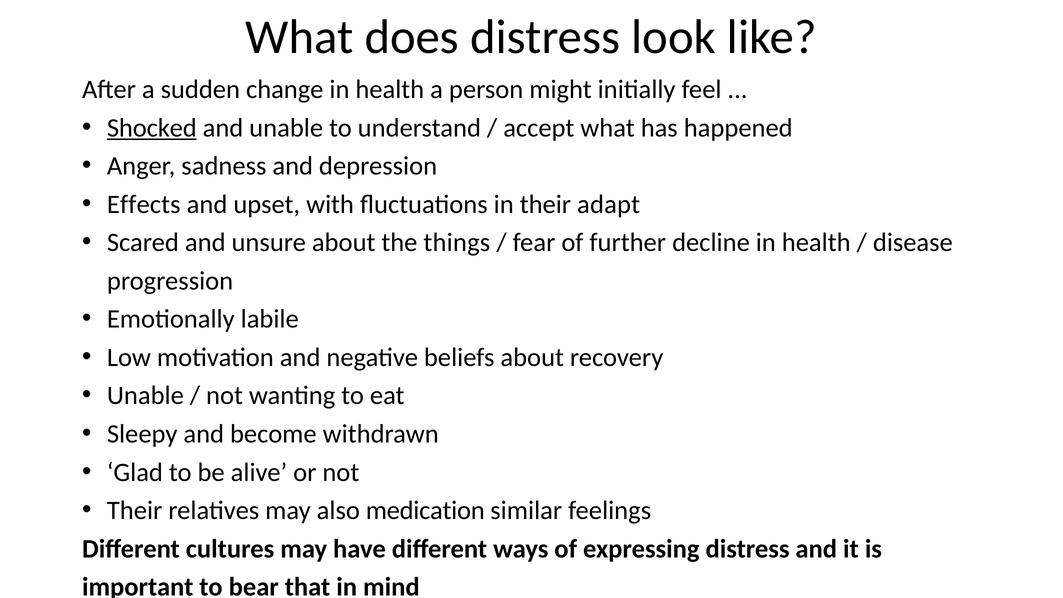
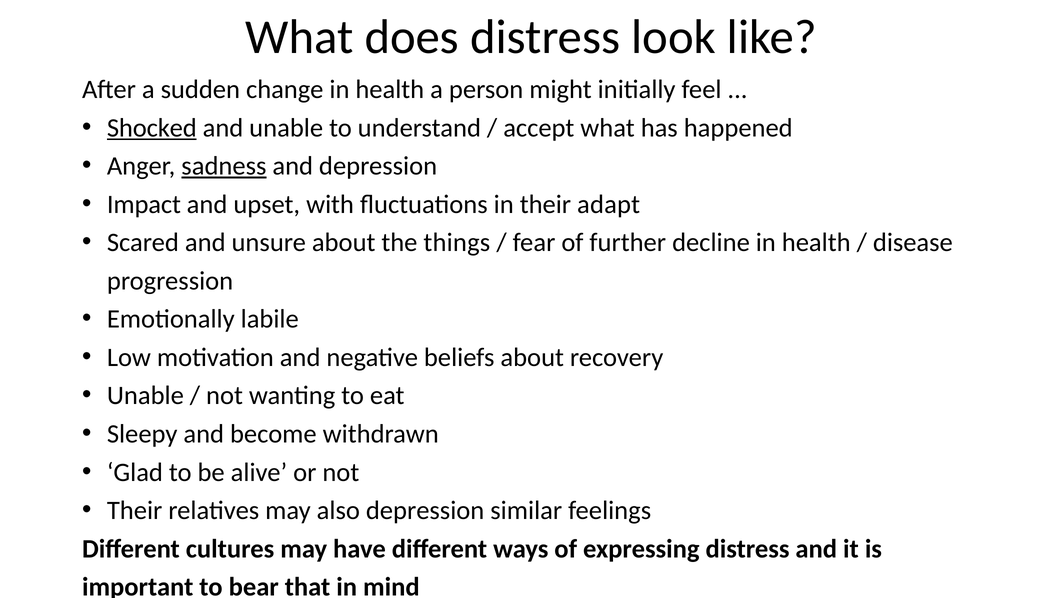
sadness underline: none -> present (224, 166)
Effects: Effects -> Impact (144, 204)
also medication: medication -> depression (425, 510)
